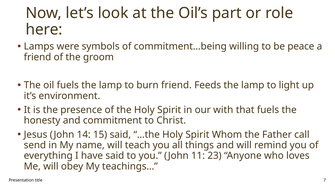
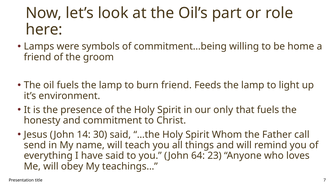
peace: peace -> home (301, 46)
with: with -> only (223, 110)
15: 15 -> 30 (100, 134)
11: 11 -> 64 (198, 155)
